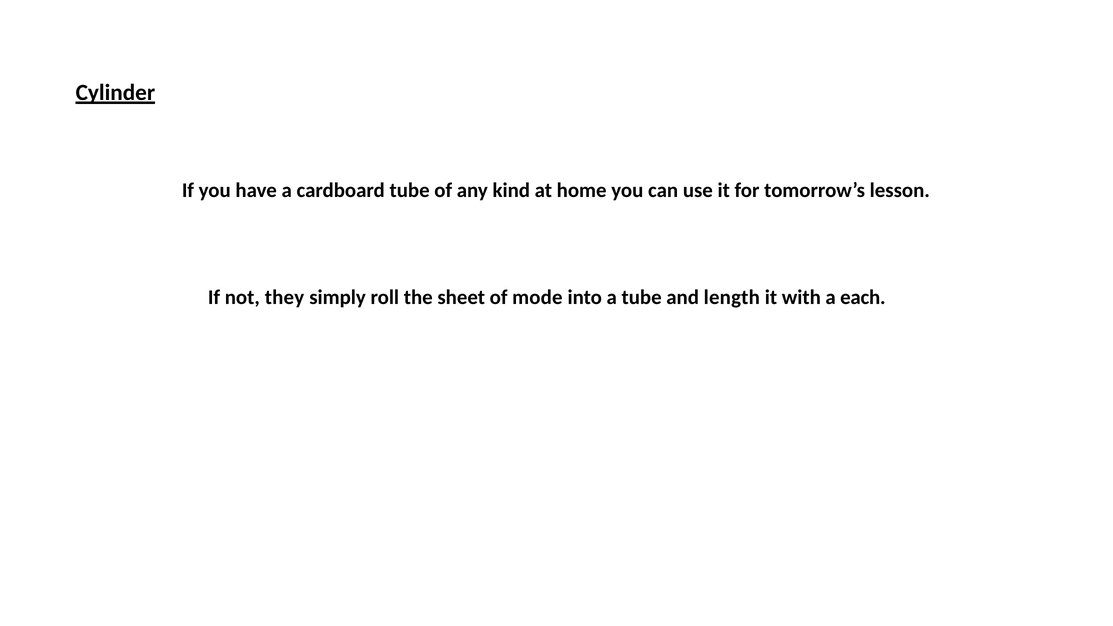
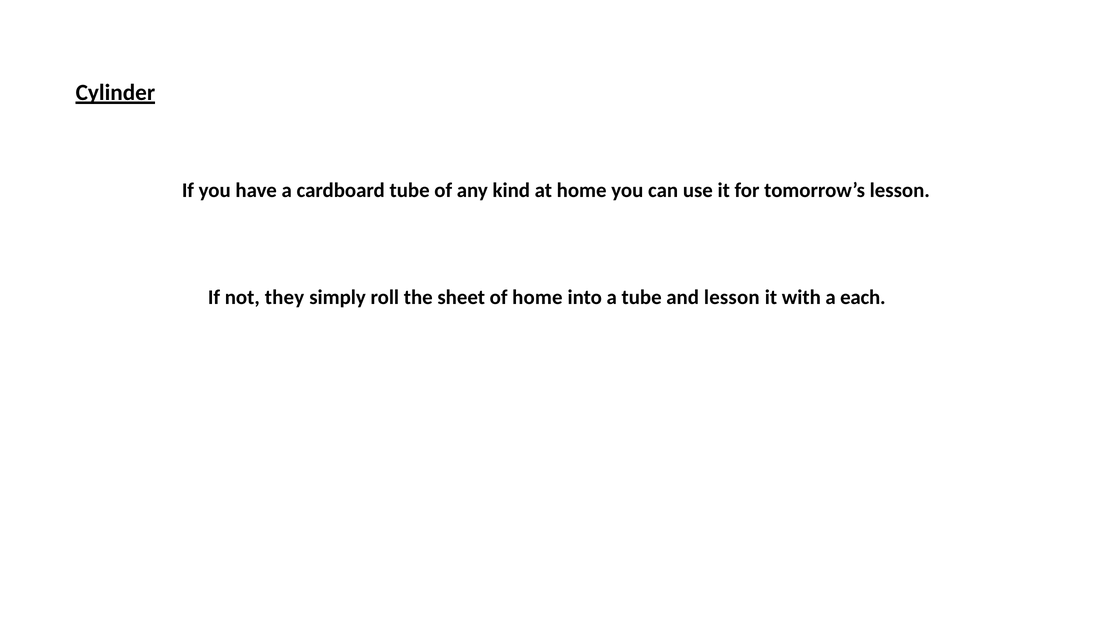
of mode: mode -> home (537, 297)
and length: length -> lesson (732, 297)
